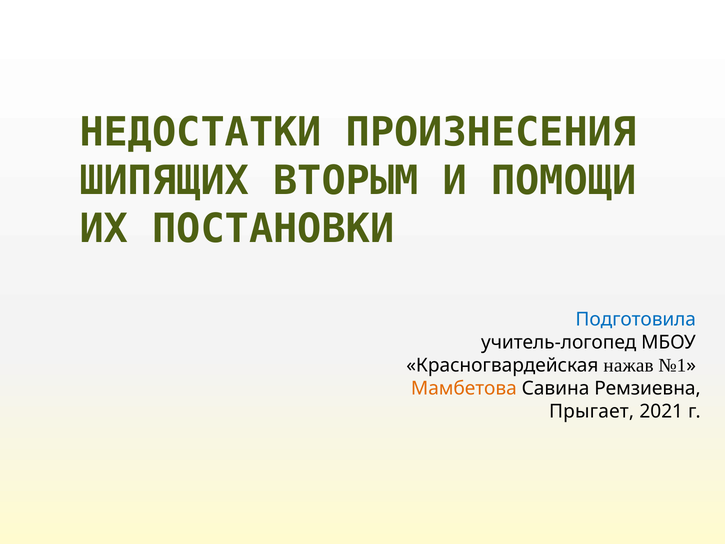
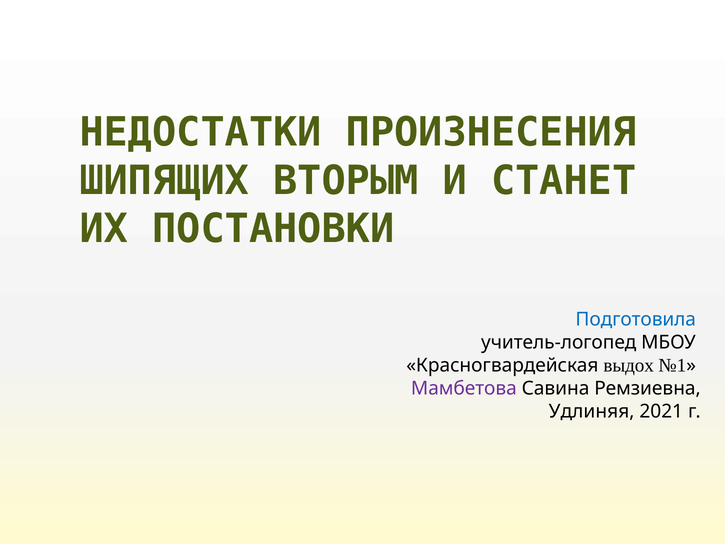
ПОМОЩИ: ПОМОЩИ -> СТАНЕТ (564, 181)
нажав: нажав -> выдох (629, 365)
Мамбетова colour: orange -> purple (464, 388)
Прыгает: Прыгает -> Удлиняя (592, 411)
